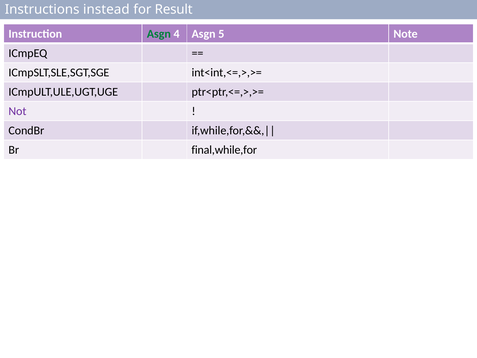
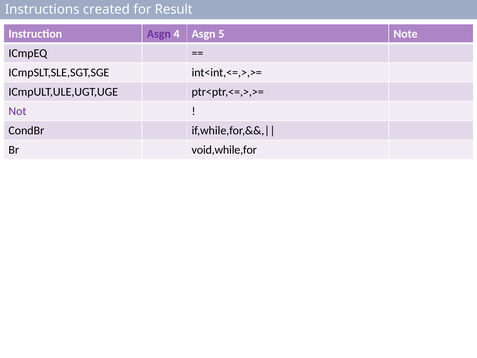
instead: instead -> created (106, 10)
Asgn colour: green -> purple (159, 34)
final,while,for: final,while,for -> void,while,for (224, 150)
